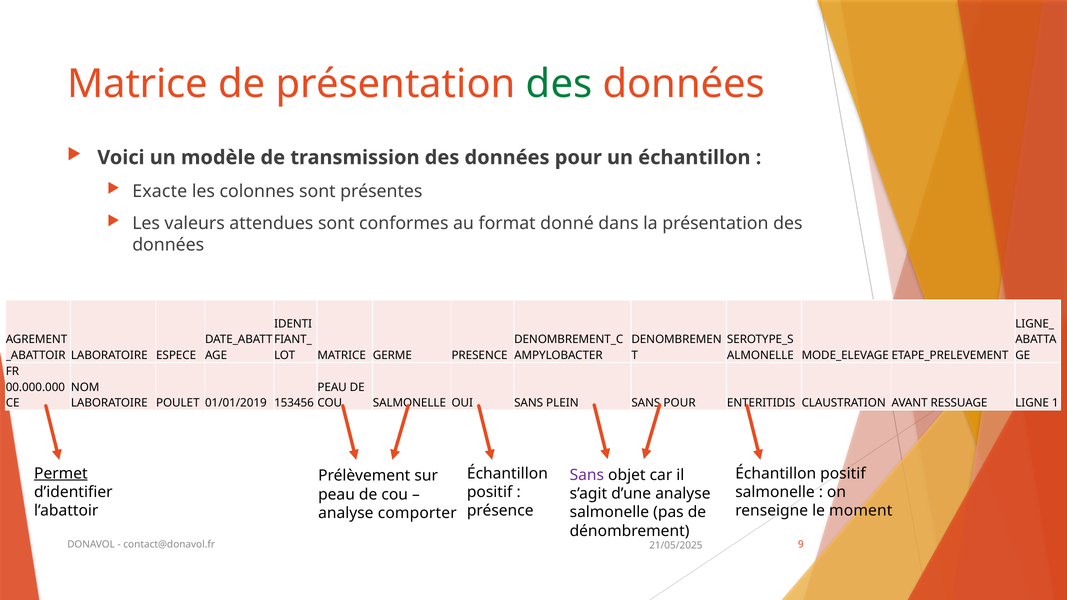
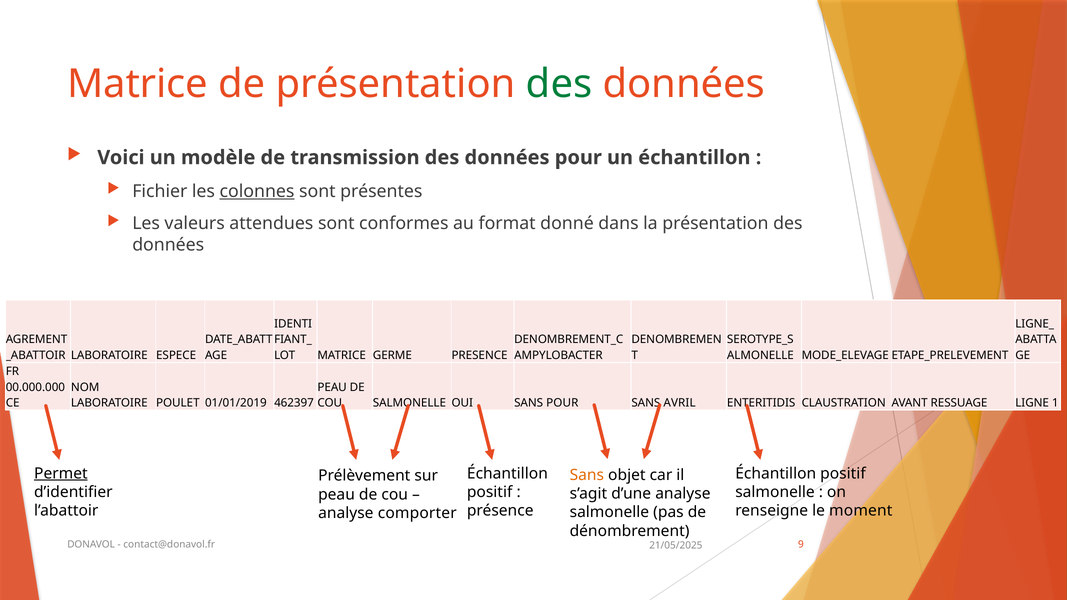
Exacte: Exacte -> Fichier (160, 191)
colonnes underline: none -> present (257, 191)
153456: 153456 -> 462397 (294, 403)
SANS PLEIN: PLEIN -> POUR (562, 403)
POUR: POUR -> AVRIL (680, 403)
Sans colour: purple -> orange (587, 475)
